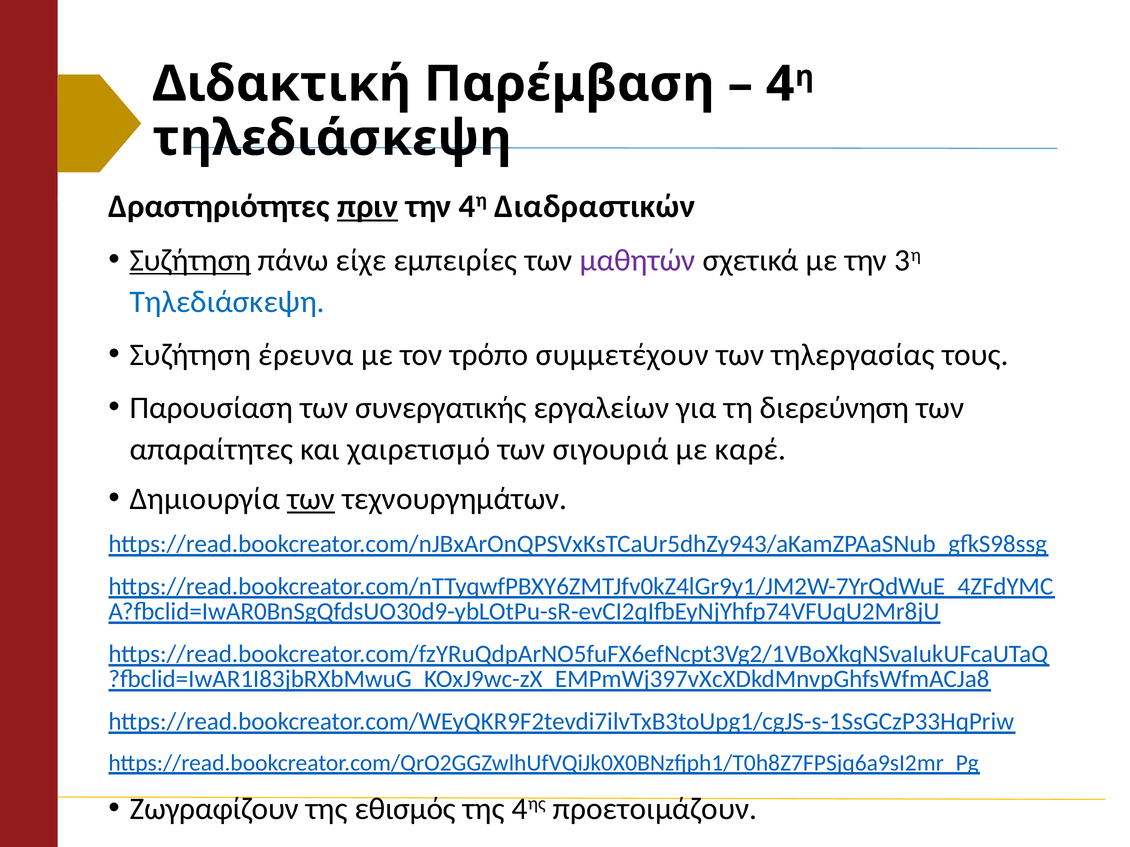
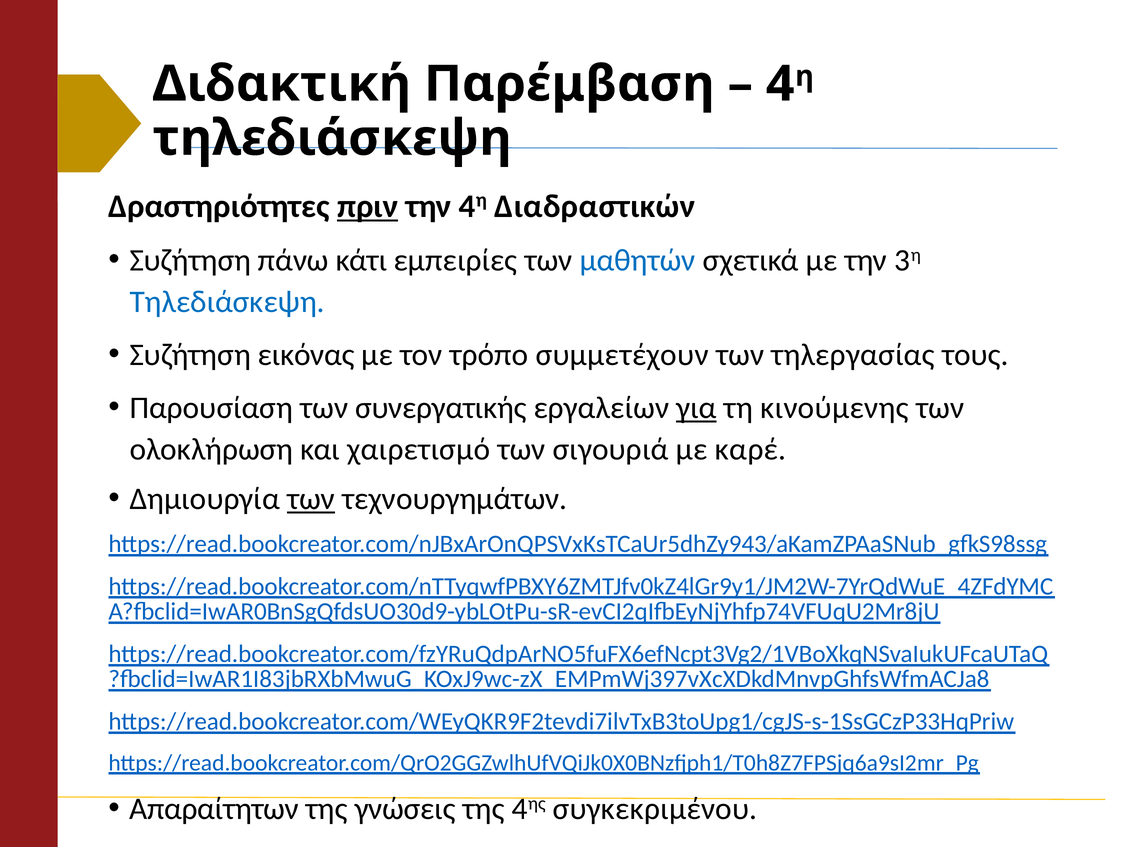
Συζήτηση underline: present -> none (190, 260)
είχε: είχε -> κάτι (361, 260)
μαθητών colour: purple -> blue (638, 260)
έρευνα: έρευνα -> εικόνας (306, 355)
για underline: none -> present (696, 408)
διερεύνηση: διερεύνηση -> κινούμενης (834, 408)
απαραίτητες: απαραίτητες -> ολοκλήρωση (211, 450)
Ζωγραφίζουν: Ζωγραφίζουν -> Απαραίτητων (214, 809)
εθισμός: εθισμός -> γνώσεις (405, 809)
προετοιμάζουν: προετοιμάζουν -> συγκεκριμένου (655, 809)
